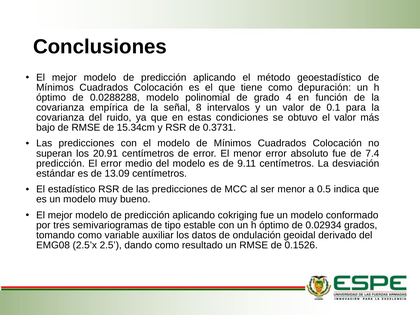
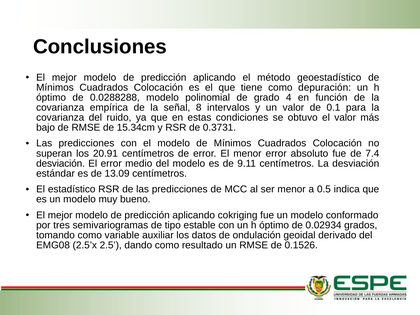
predicción: predicción -> desviación (61, 163)
